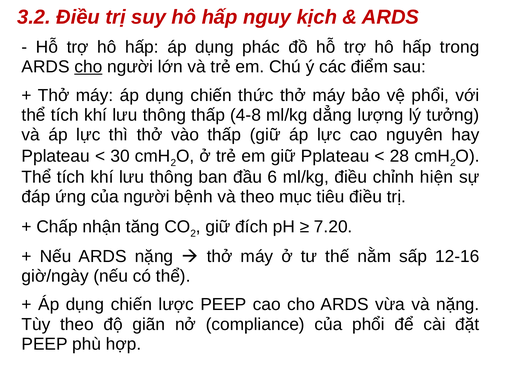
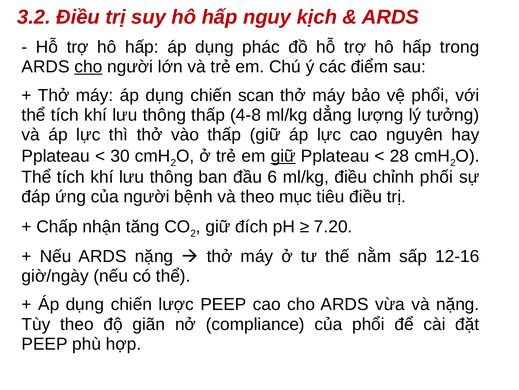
thức: thức -> scan (256, 95)
giữ underline: none -> present (283, 156)
hiện: hiện -> phối (437, 177)
